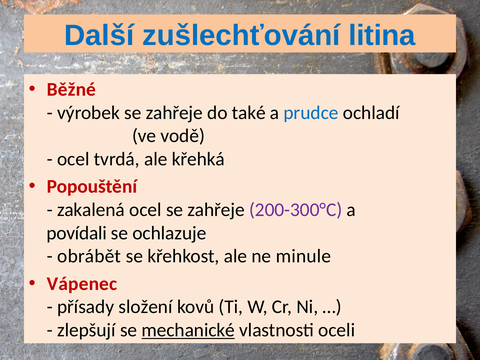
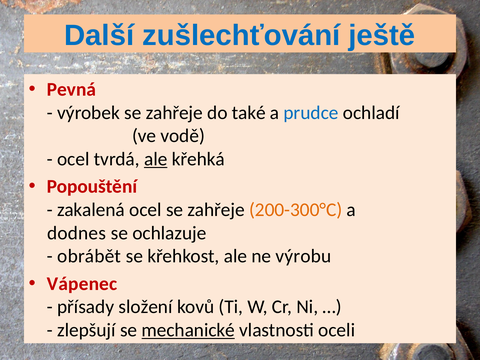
litina: litina -> ještě (382, 36)
Běžné: Běžné -> Pevná (71, 90)
ale underline: none -> present (156, 159)
200-300°C colour: purple -> orange (296, 210)
povídali: povídali -> dodnes (77, 233)
minule: minule -> výrobu (303, 256)
